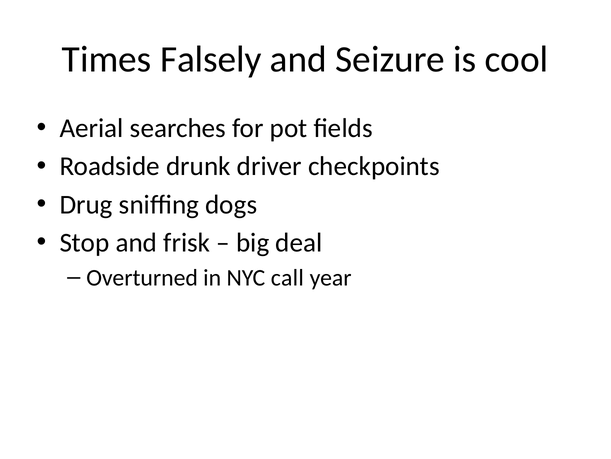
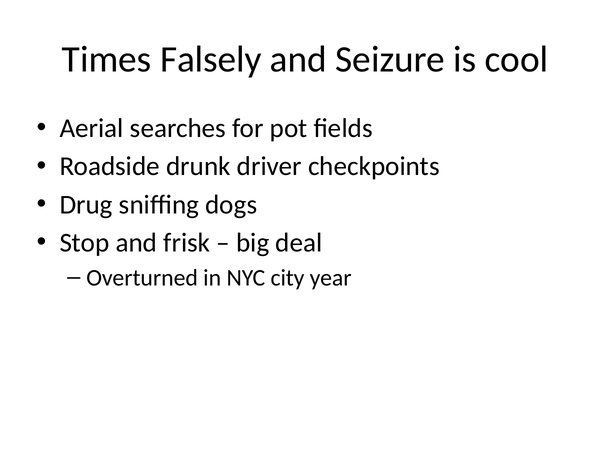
call: call -> city (288, 277)
